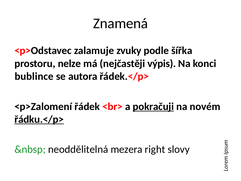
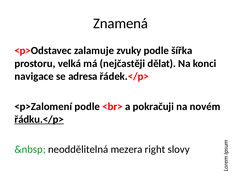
nelze: nelze -> velká (69, 63)
výpis: výpis -> dělat (162, 63)
bublince: bublince -> navigace (34, 76)
autora: autora -> adresa (83, 76)
<p>Zalomení řádek: řádek -> podle (87, 106)
pokračuji underline: present -> none (153, 106)
